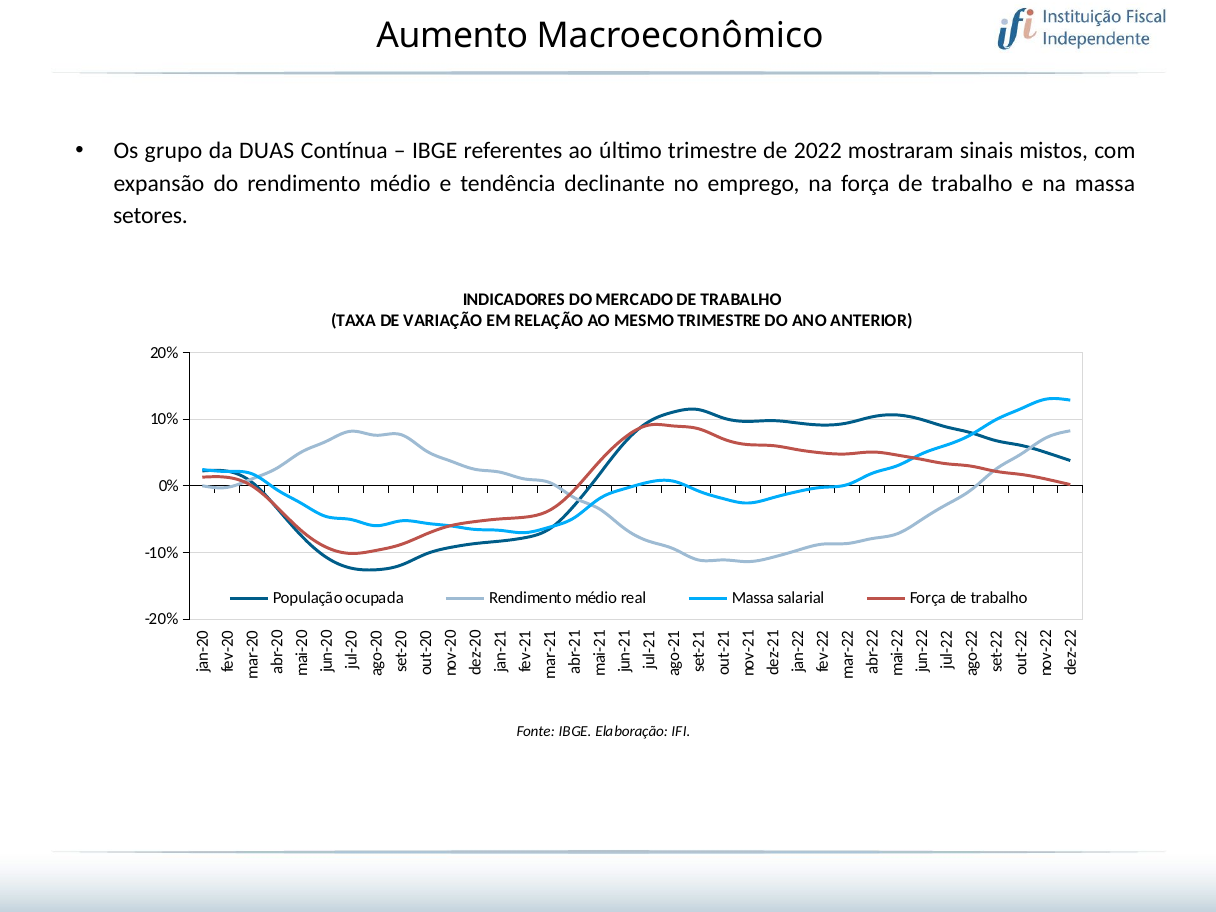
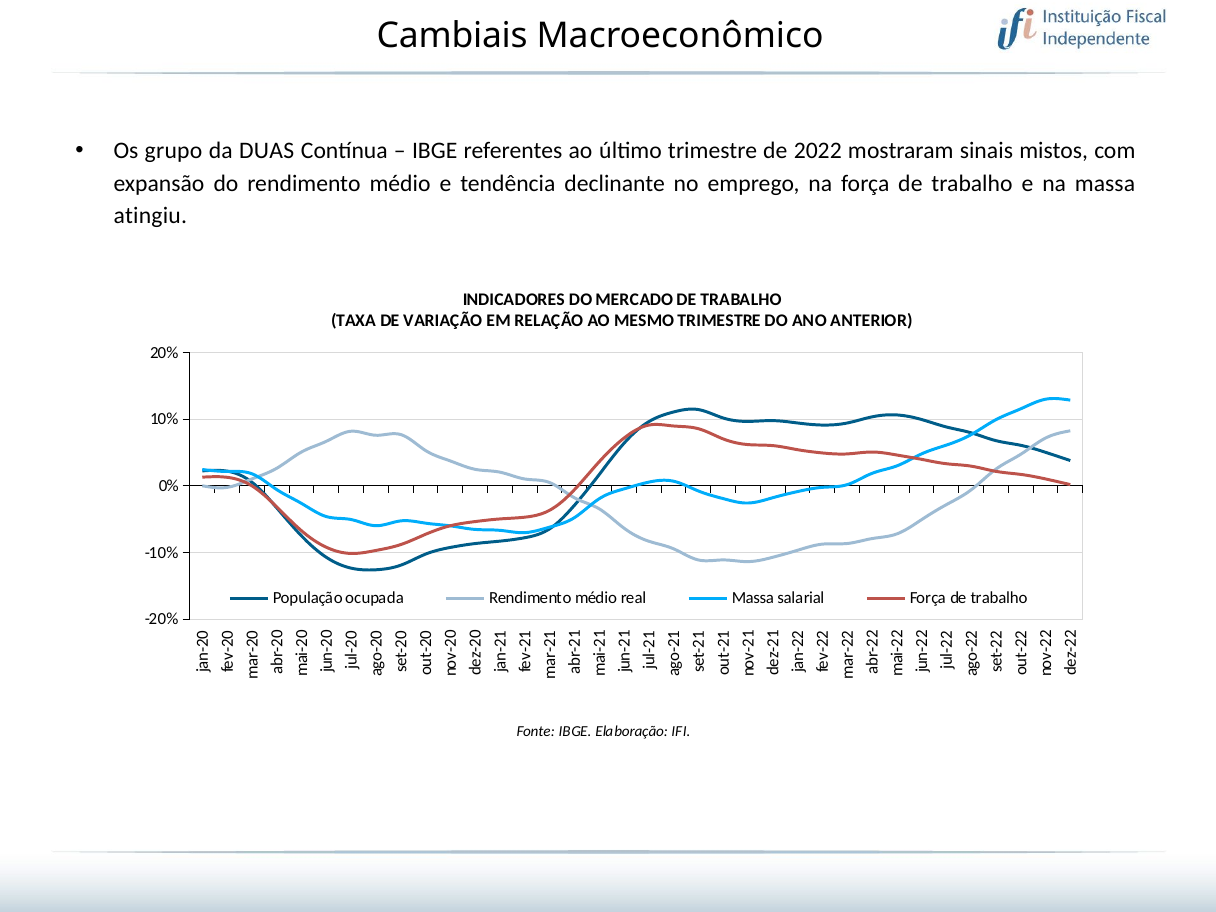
Aumento: Aumento -> Cambiais (452, 36)
setores: setores -> atingiu (150, 216)
